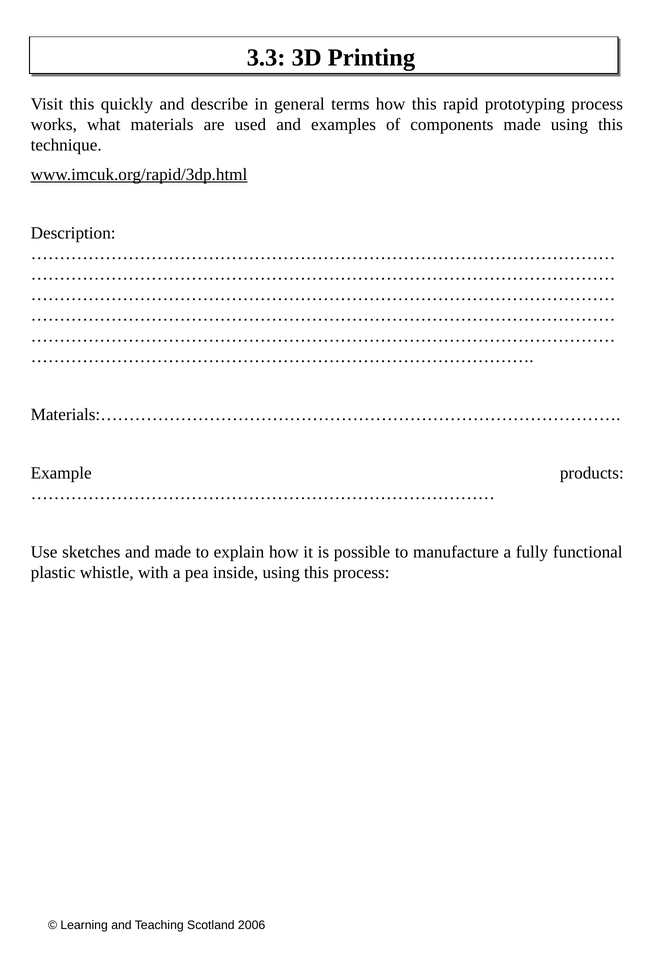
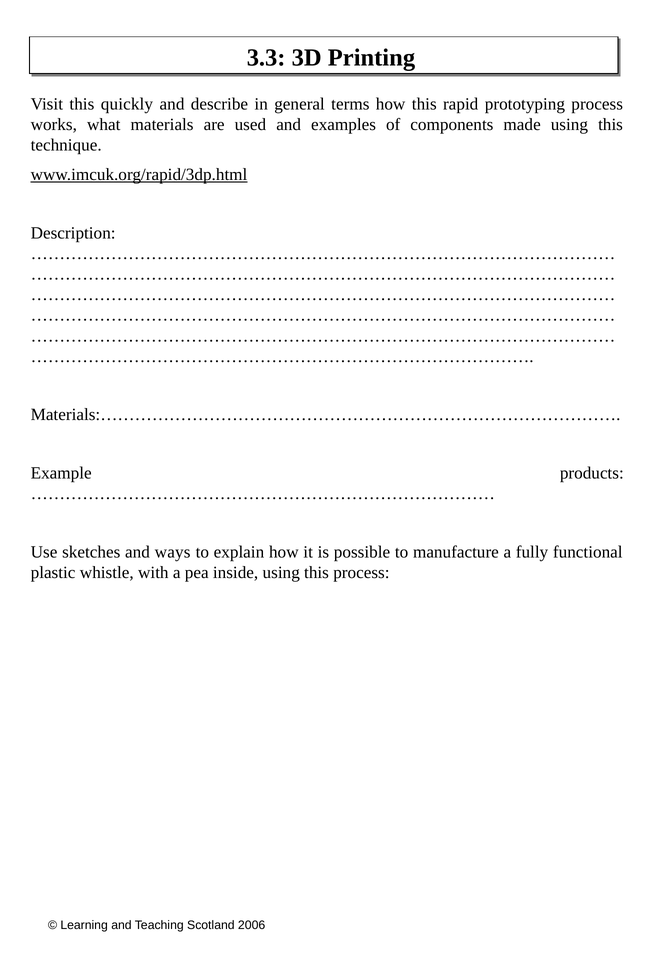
and made: made -> ways (173, 552)
